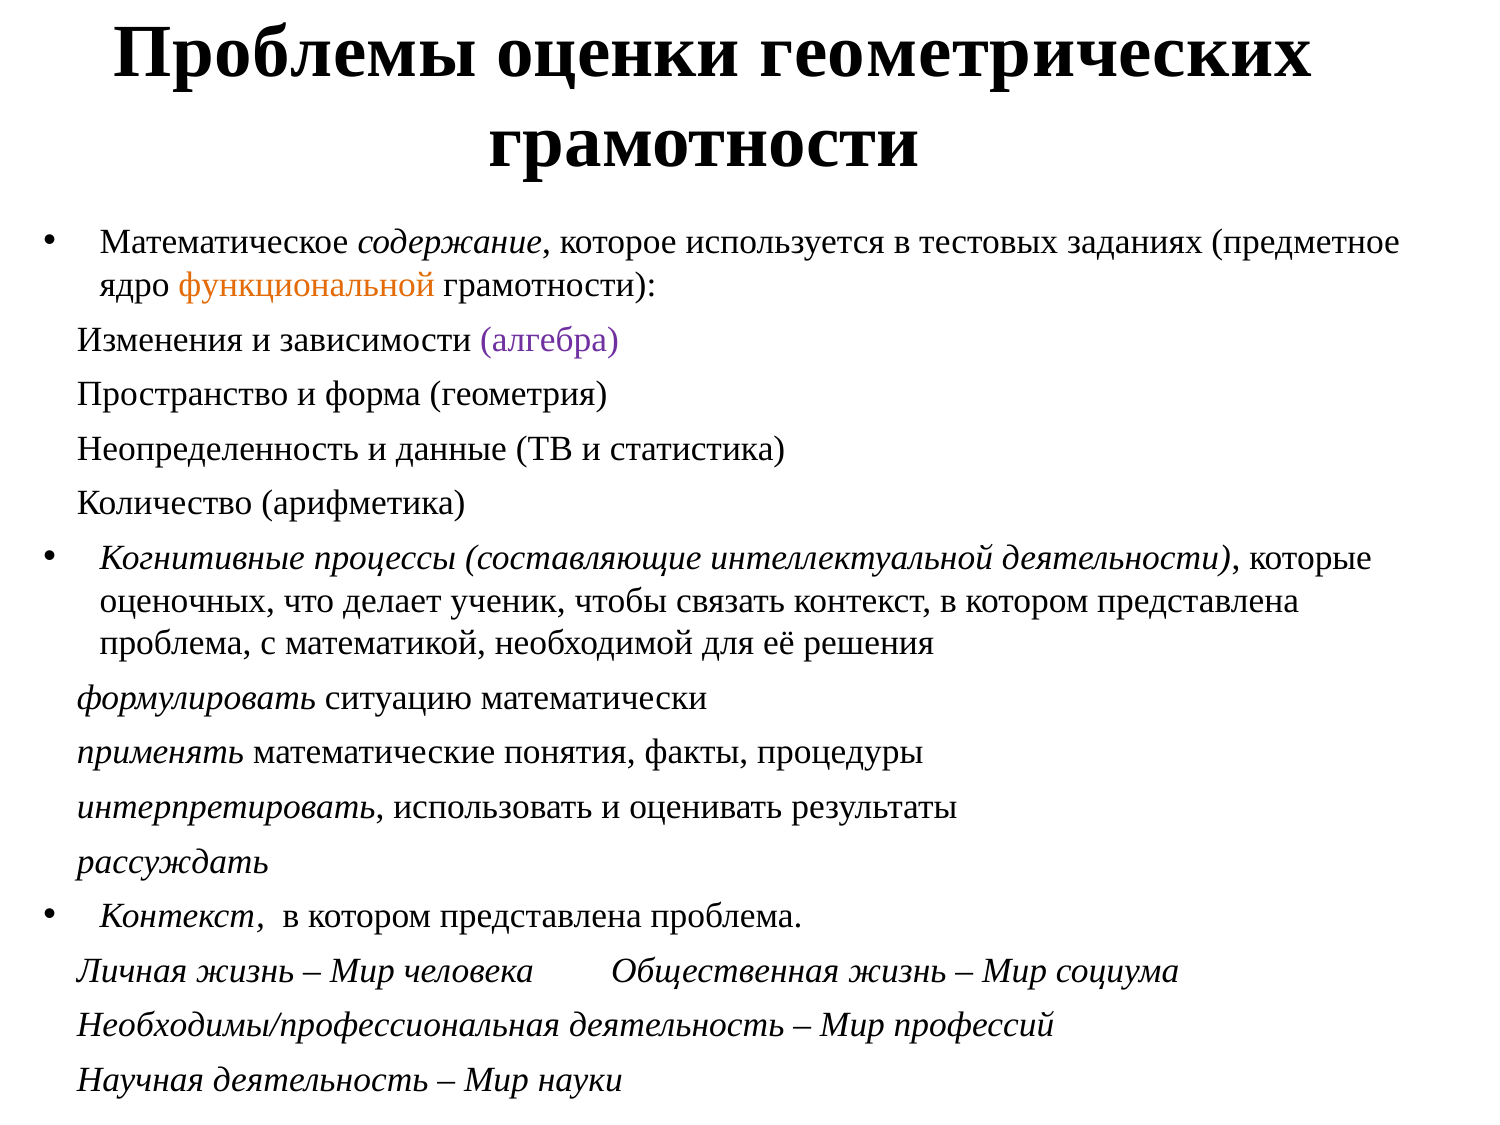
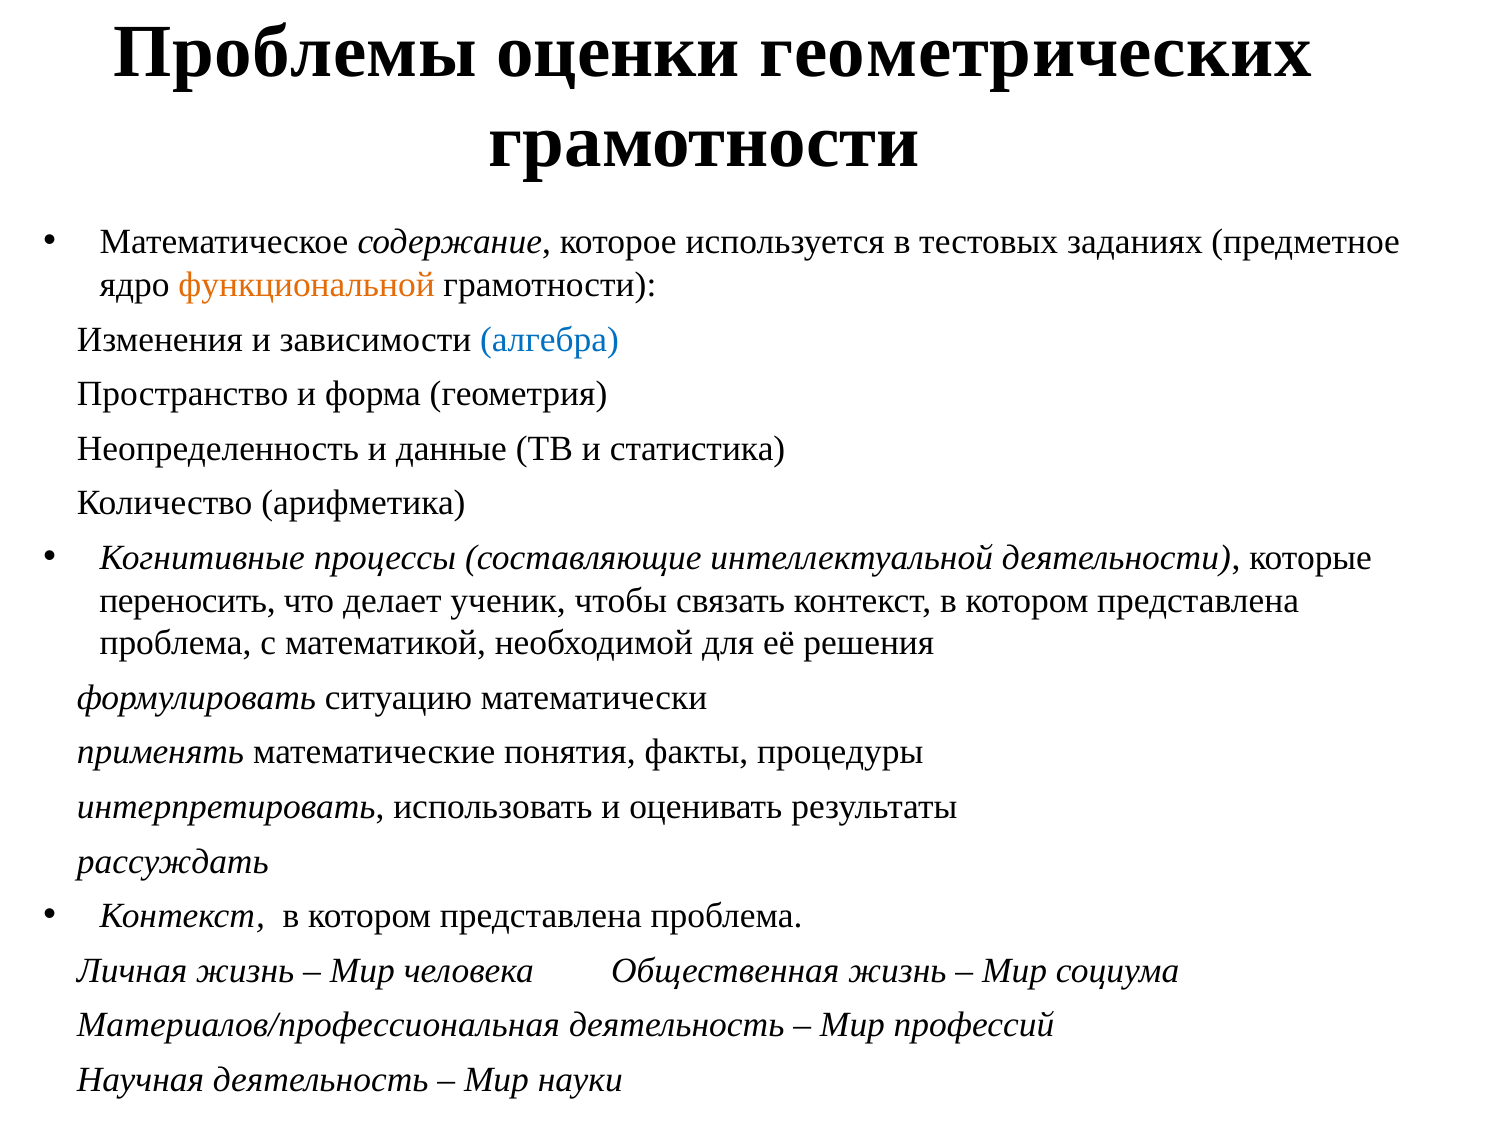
алгебра colour: purple -> blue (549, 339)
оценочных: оценочных -> переносить (187, 600)
Необходимы/профессиональная: Необходимы/профессиональная -> Материалов/профессиональная (318, 1025)
